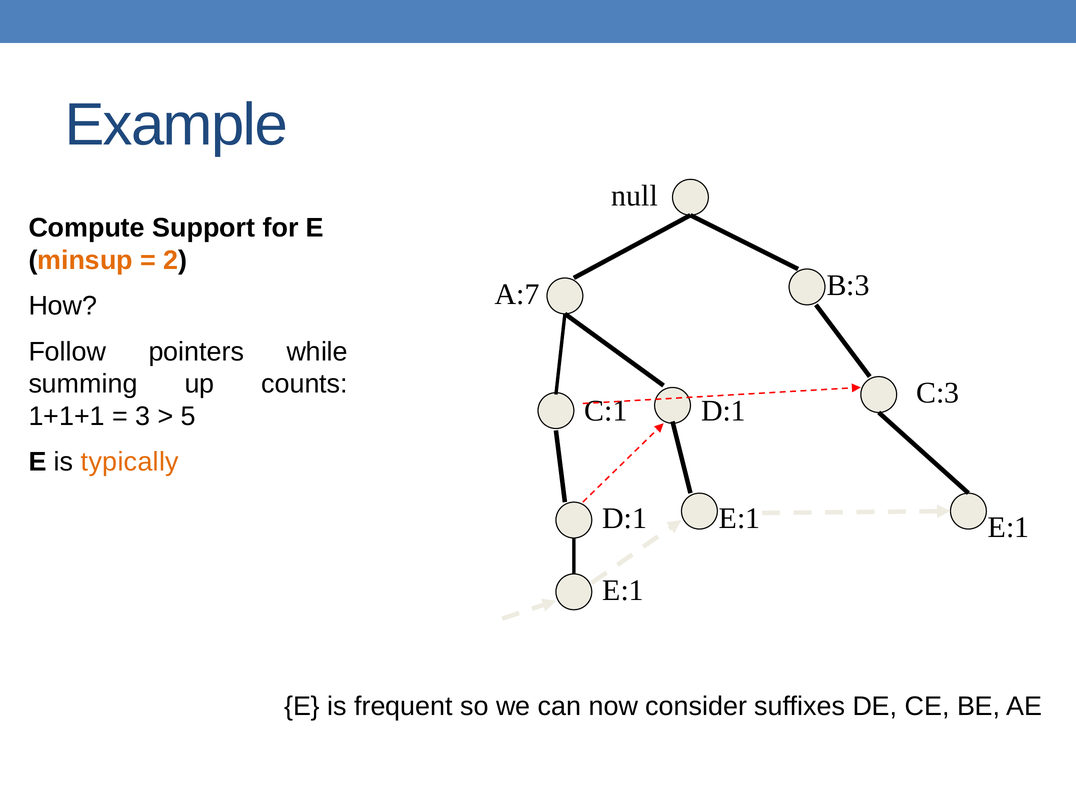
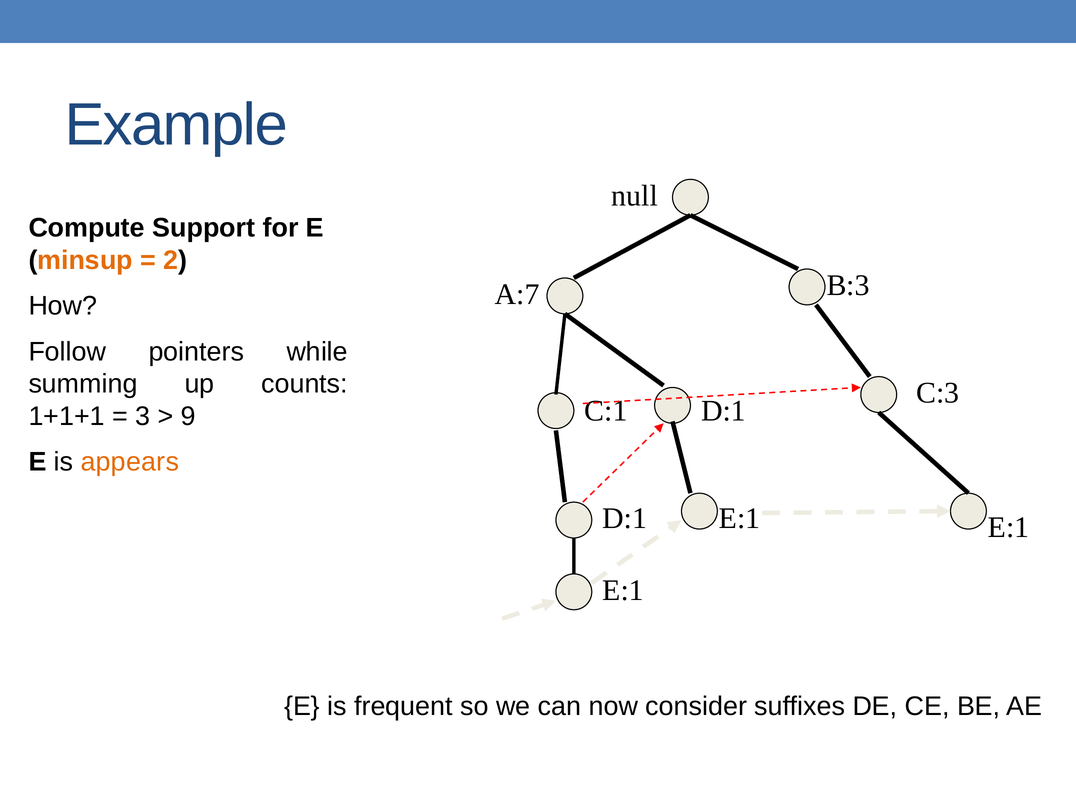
5: 5 -> 9 (188, 416)
typically: typically -> appears (130, 462)
